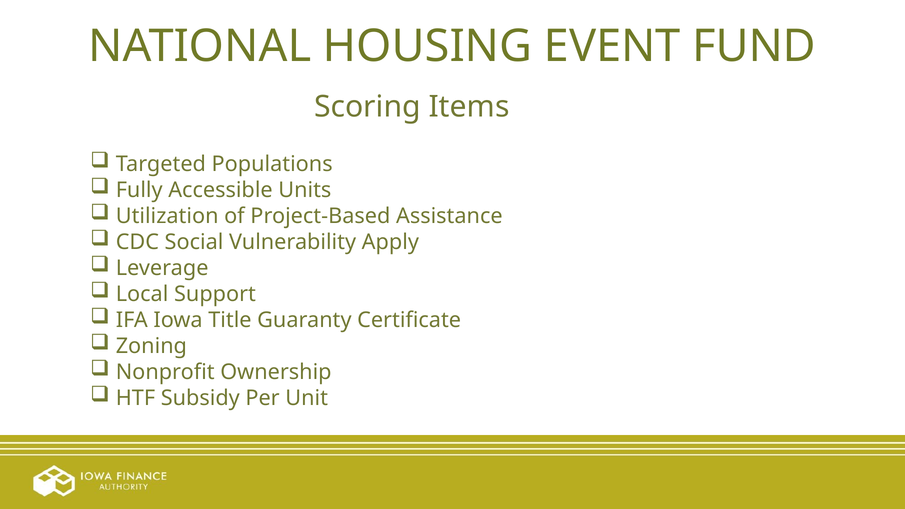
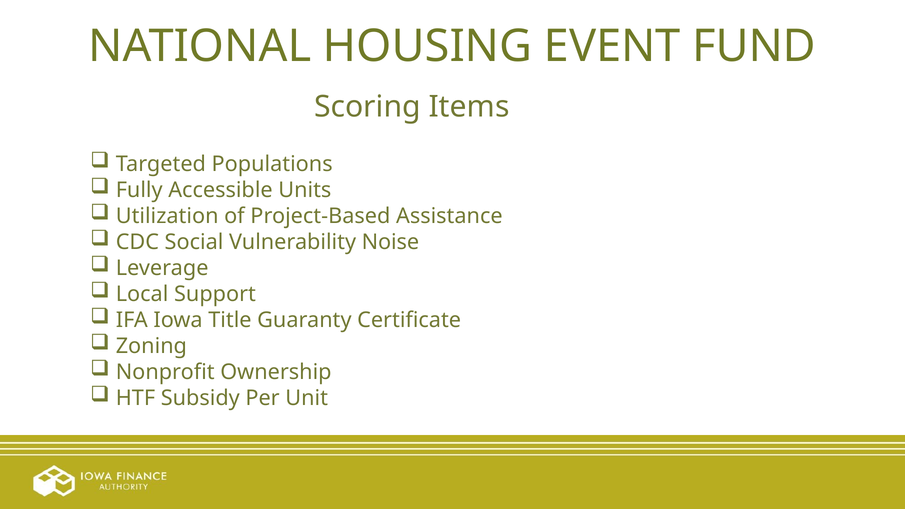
Apply: Apply -> Noise (390, 242)
